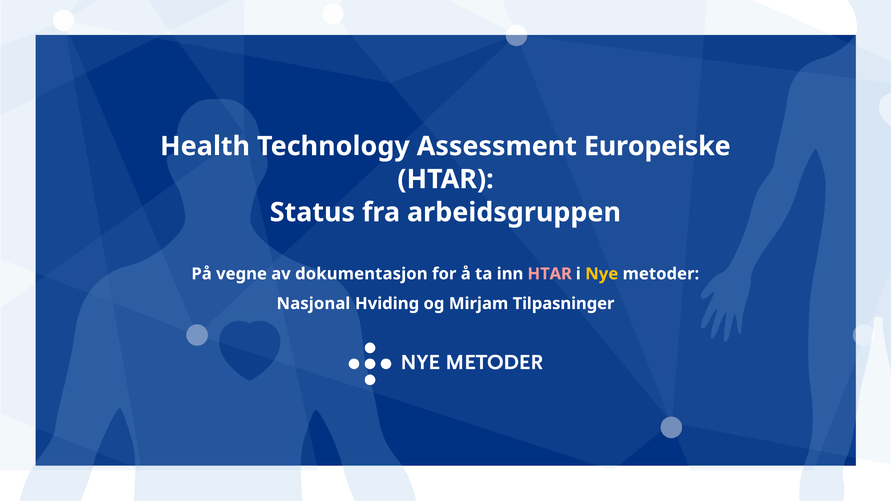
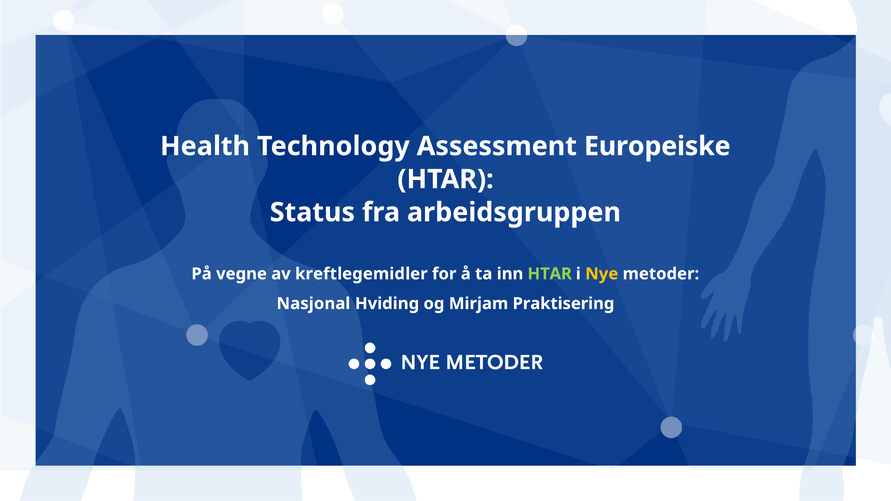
dokumentasjon: dokumentasjon -> kreftlegemidler (361, 274)
HTAR colour: pink -> light green (550, 274)
Tilpasninger: Tilpasninger -> Praktisering (563, 304)
